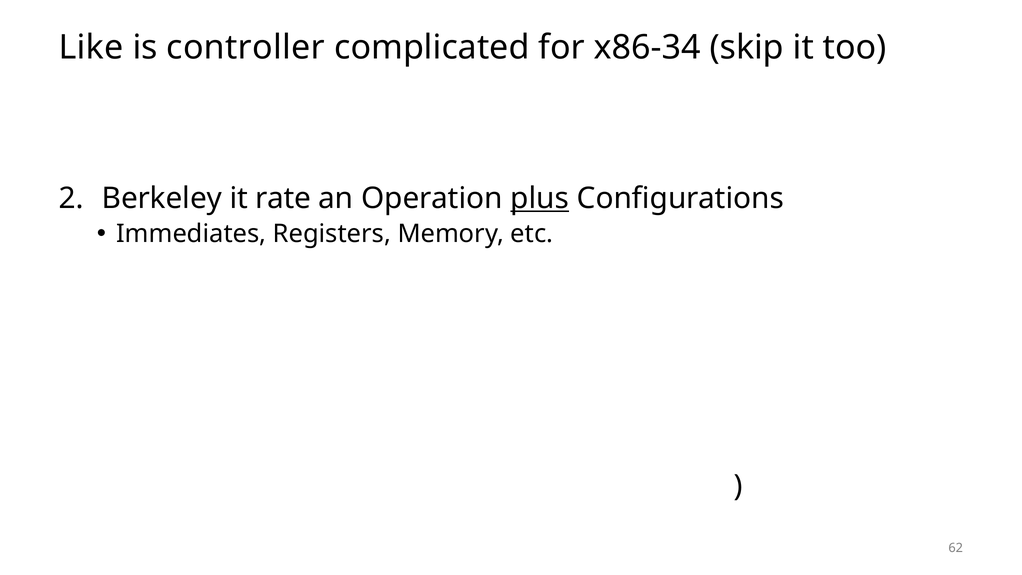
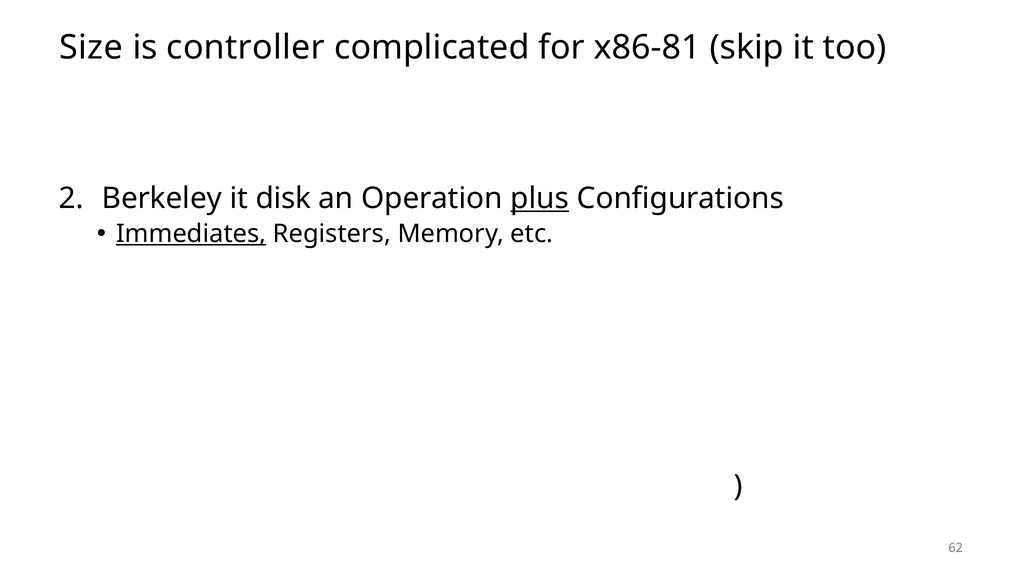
Like: Like -> Size (91, 48)
x86-34: x86-34 -> x86-81 (647, 48)
rate: rate -> disk (283, 198)
Immediates underline: none -> present (191, 234)
